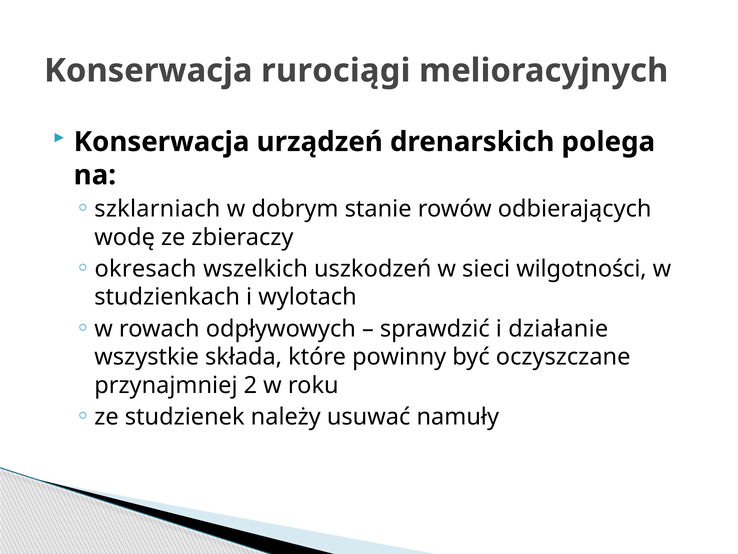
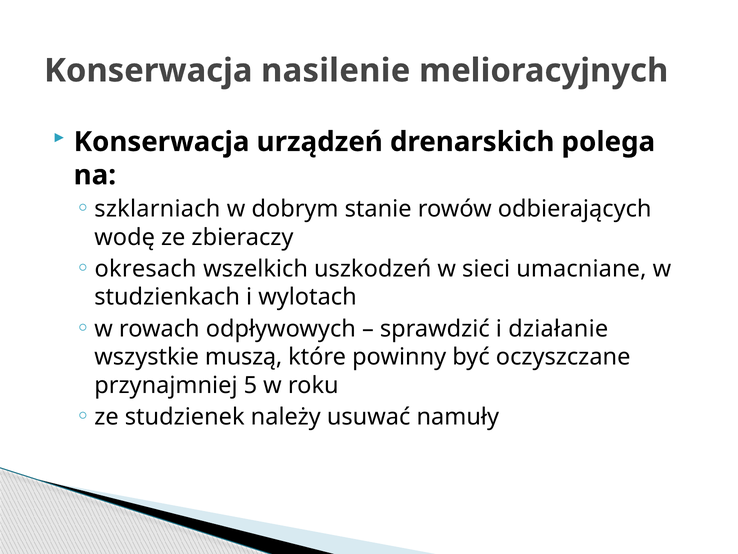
rurociągi: rurociągi -> nasilenie (336, 71)
wilgotności: wilgotności -> umacniane (581, 269)
składa: składa -> muszą (244, 357)
2: 2 -> 5 (250, 385)
